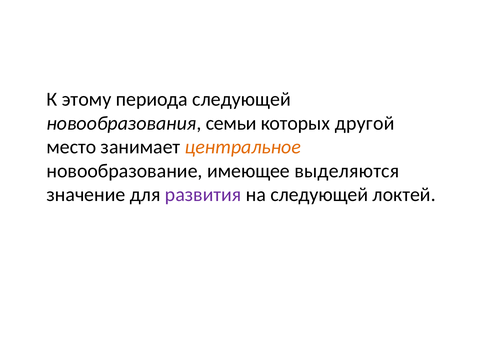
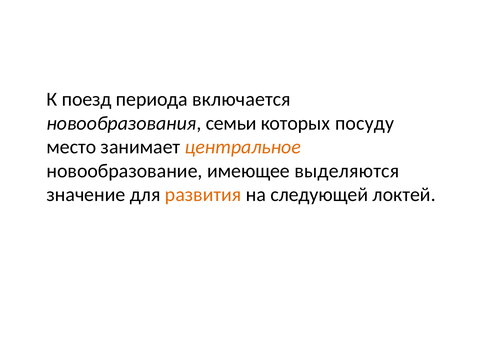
этому: этому -> поезд (87, 99)
периода следующей: следующей -> включается (242, 99)
другой: другой -> посуду (365, 123)
развития colour: purple -> orange (203, 195)
